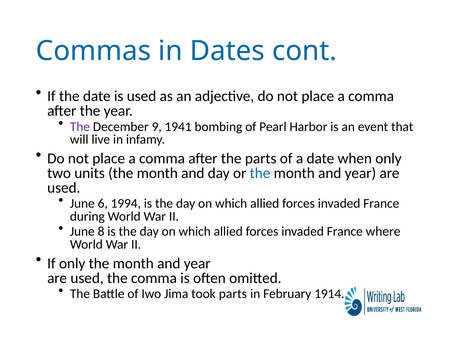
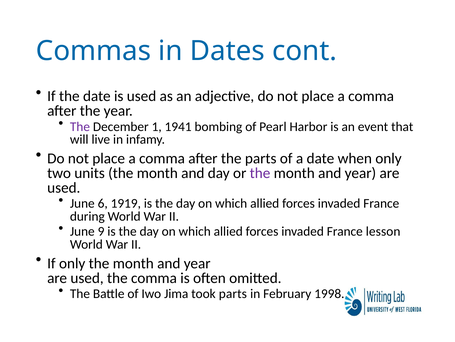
9: 9 -> 1 (157, 126)
the colour: blue -> purple (260, 173)
1994: 1994 -> 1919 (126, 203)
8: 8 -> 9 (101, 231)
where: where -> lesson (383, 231)
1914: 1914 -> 1998 (329, 293)
